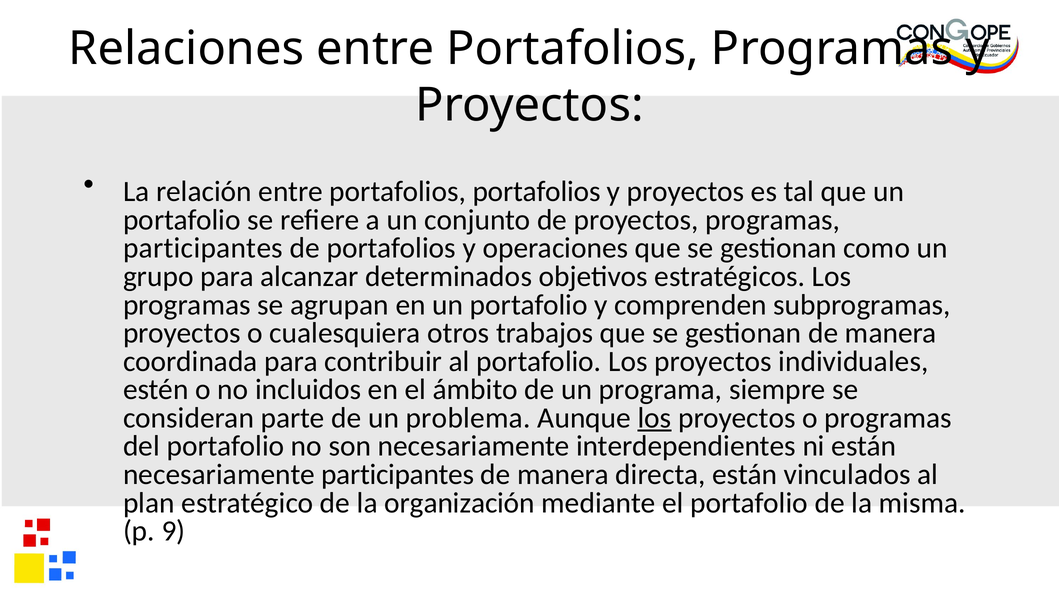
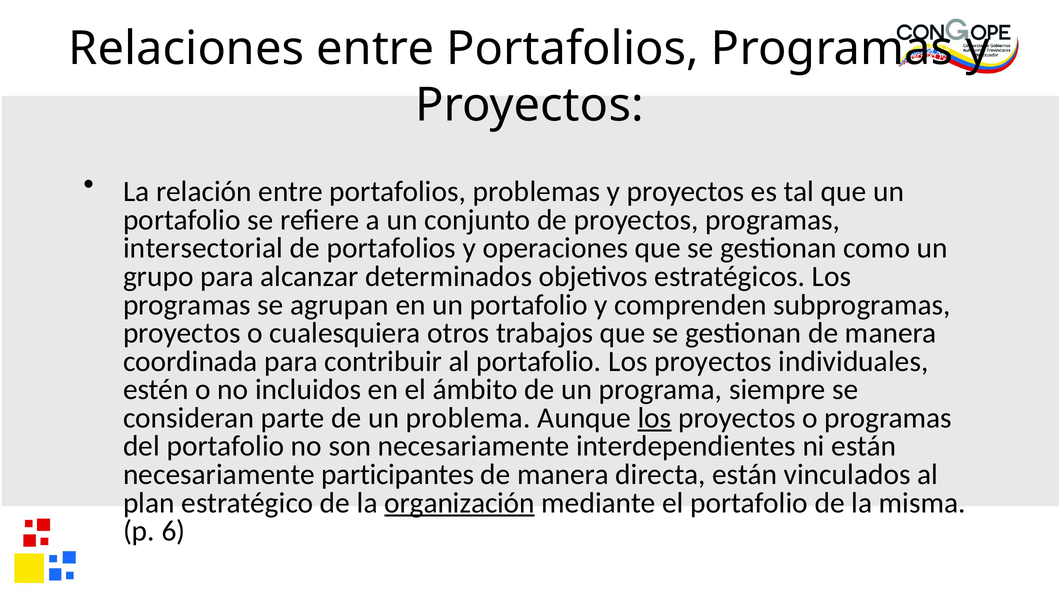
portafolios portafolios: portafolios -> problemas (536, 192)
participantes: participantes -> intersectorial (203, 248)
organización underline: none -> present (460, 503)
9: 9 -> 6 (173, 531)
